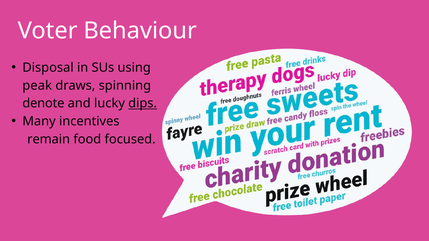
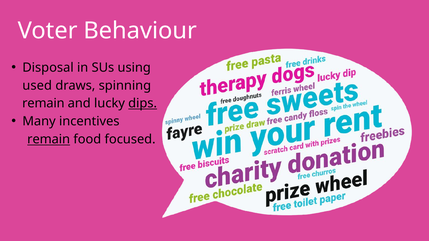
peak: peak -> used (37, 86)
denote: denote -> remain (43, 104)
remain underline: none -> present (49, 140)
